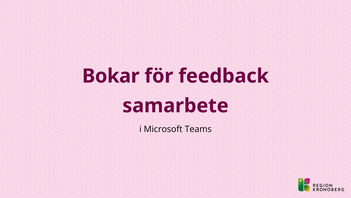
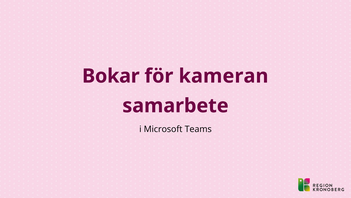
feedback: feedback -> kameran (224, 76)
